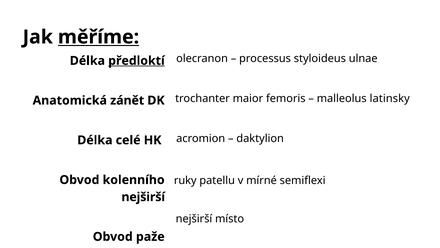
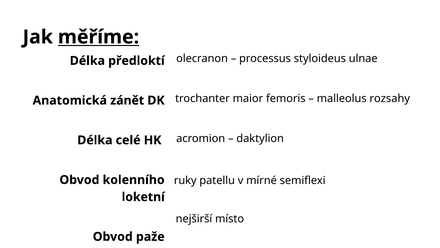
předloktí underline: present -> none (136, 61)
latinsky: latinsky -> rozsahy (390, 98)
nejširší: nejširší -> loketní (143, 197)
